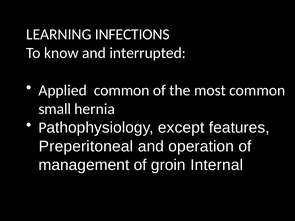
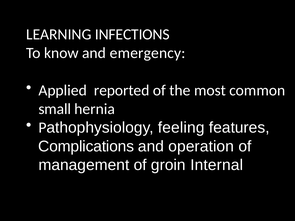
interrupted: interrupted -> emergency (148, 53)
Applied common: common -> reported (122, 90)
except: except -> feeling (181, 128)
Preperitoneal: Preperitoneal -> Complications (86, 146)
